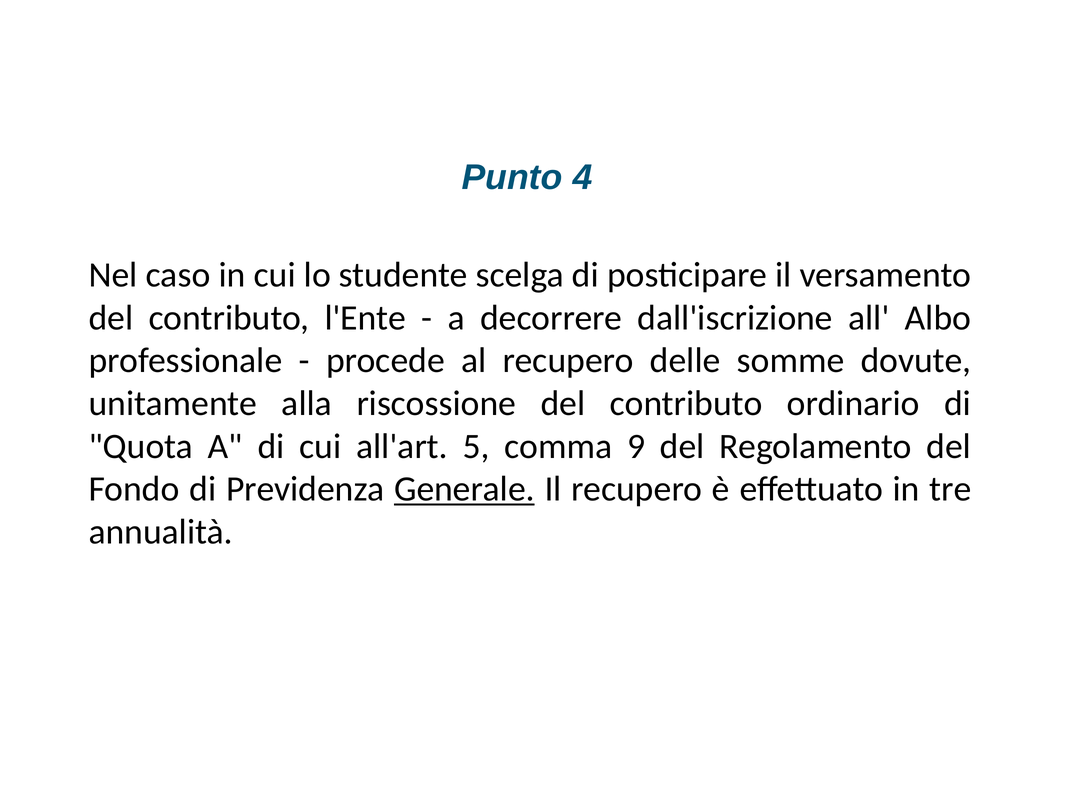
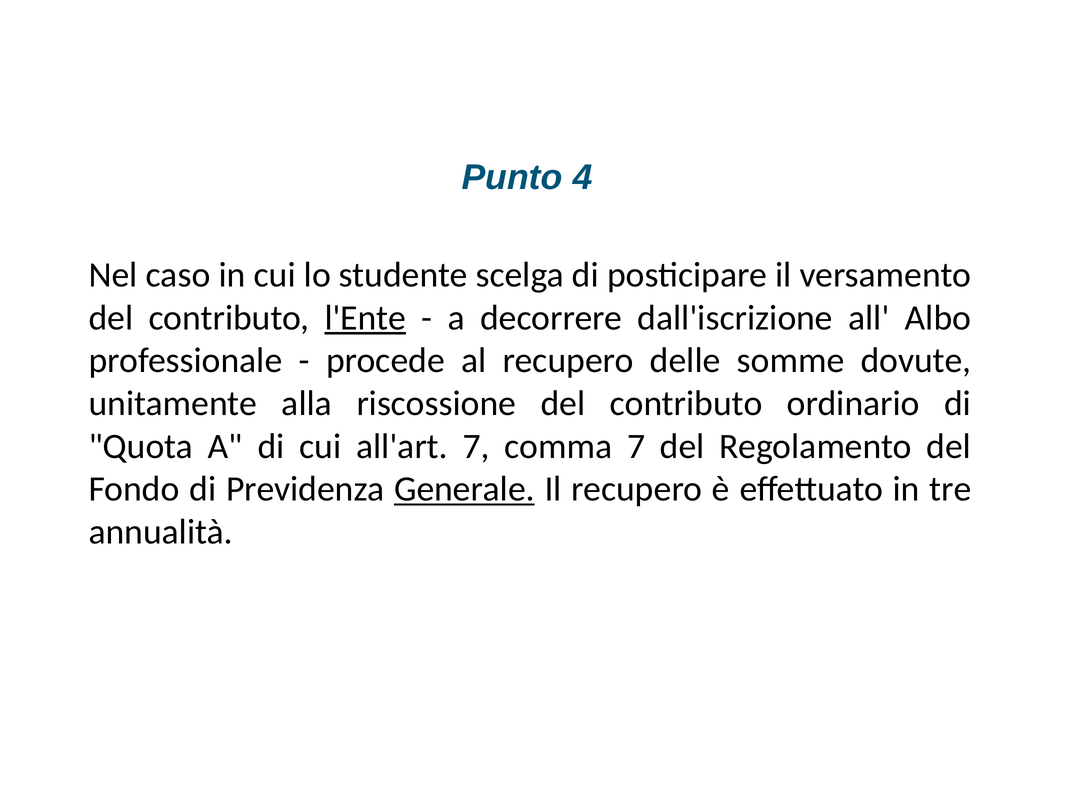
l'Ente underline: none -> present (365, 318)
all'art 5: 5 -> 7 (476, 447)
comma 9: 9 -> 7 (636, 447)
